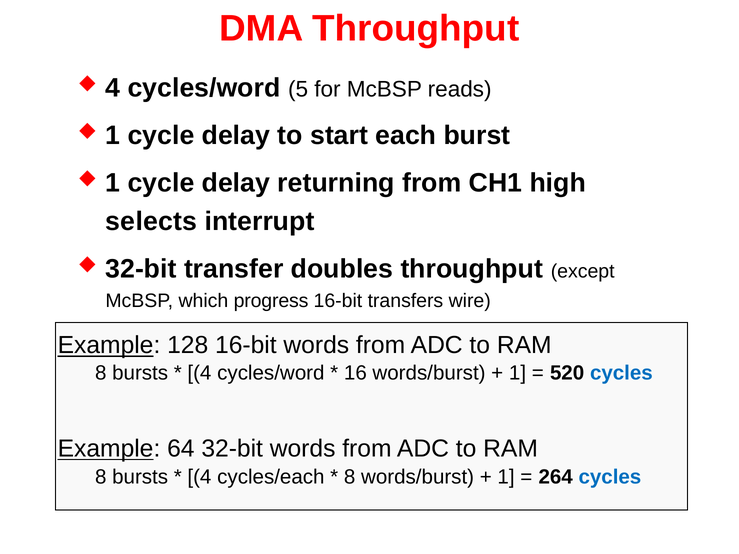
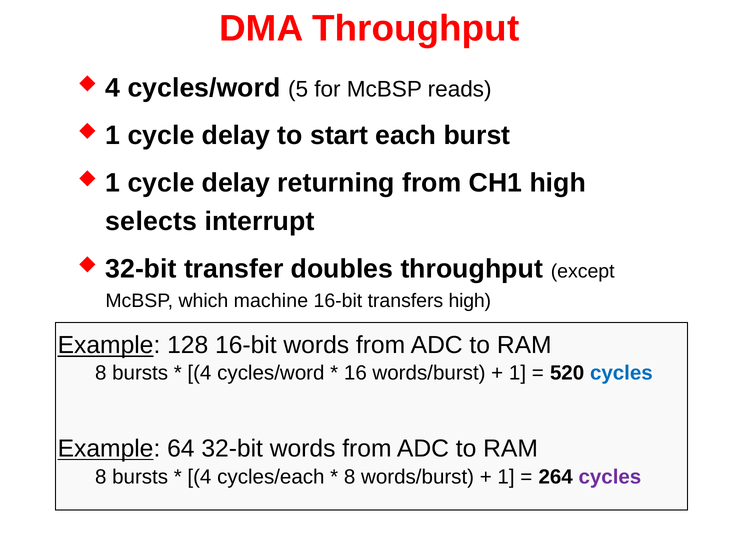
progress: progress -> machine (271, 301)
transfers wire: wire -> high (470, 301)
cycles colour: blue -> purple (610, 477)
